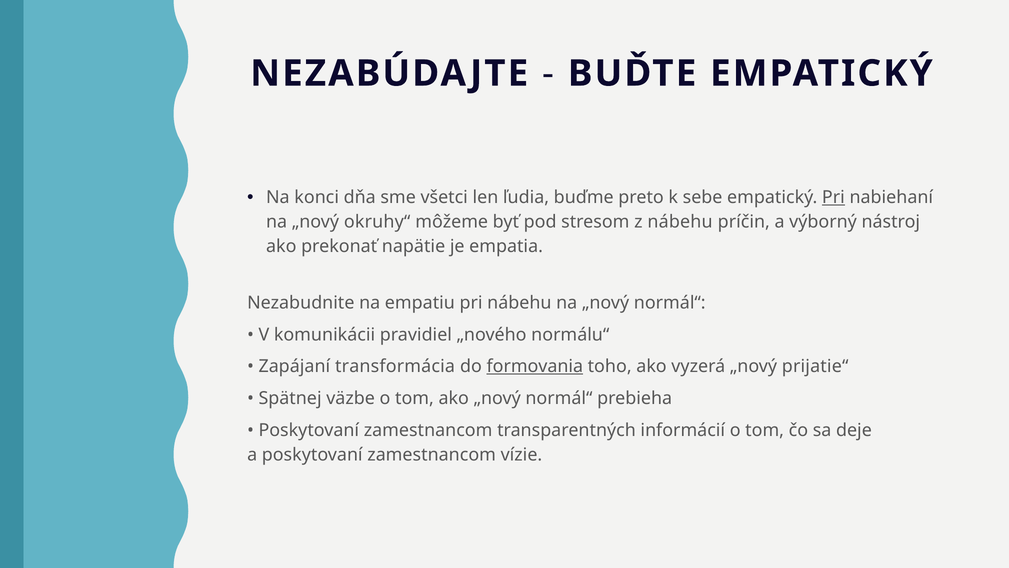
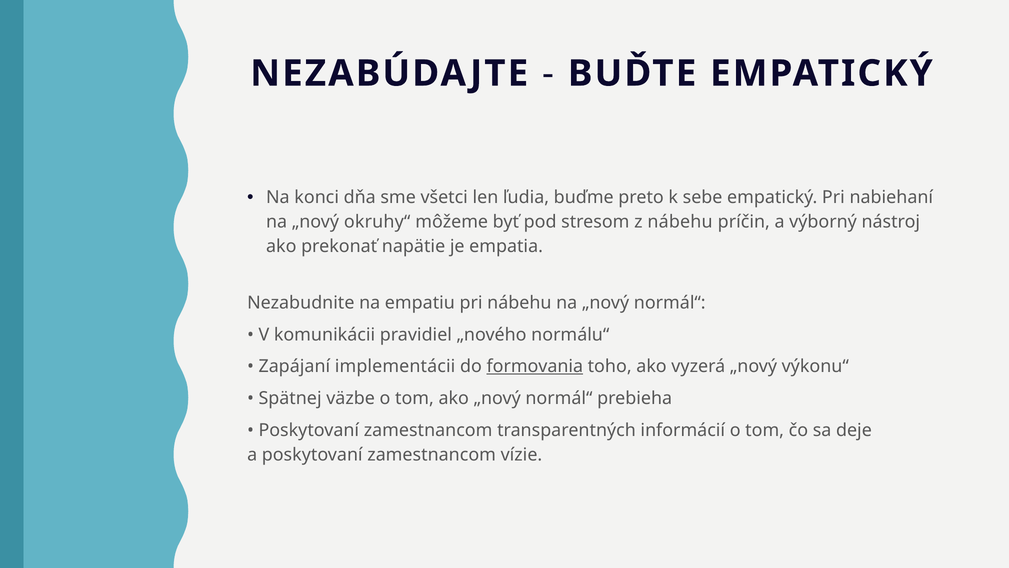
Pri underline: present -> none (833, 197)
transformácia: transformácia -> implementácii (395, 366)
prijatie“: prijatie“ -> výkonu“ (815, 366)
